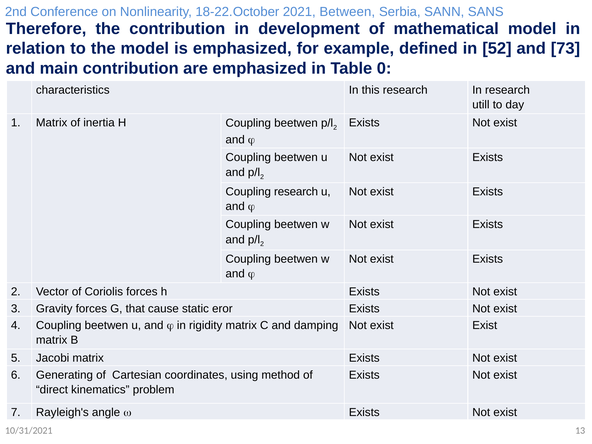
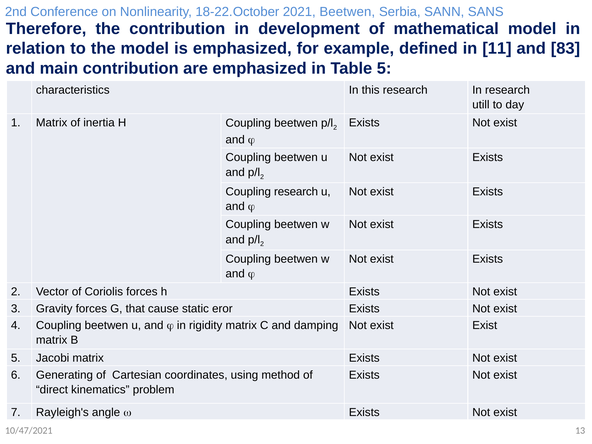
2021 Between: Between -> Beetwen (347, 12)
52: 52 -> 11 (497, 49)
73: 73 -> 83 (565, 49)
Table 0: 0 -> 5 (384, 68)
10/31/2021: 10/31/2021 -> 10/47/2021 (29, 430)
